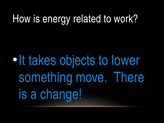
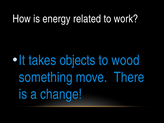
lower: lower -> wood (126, 60)
